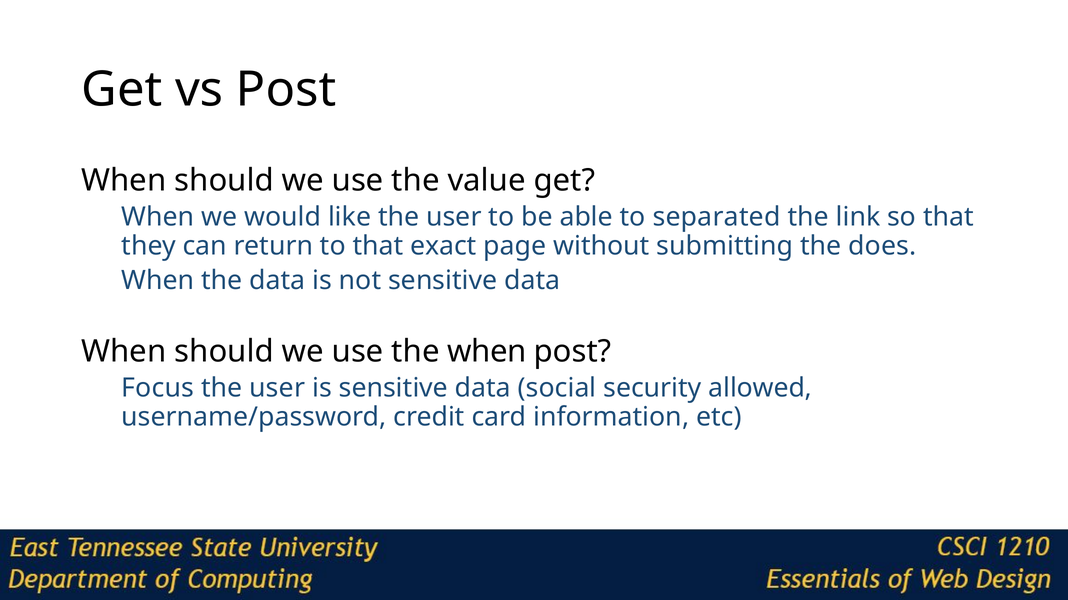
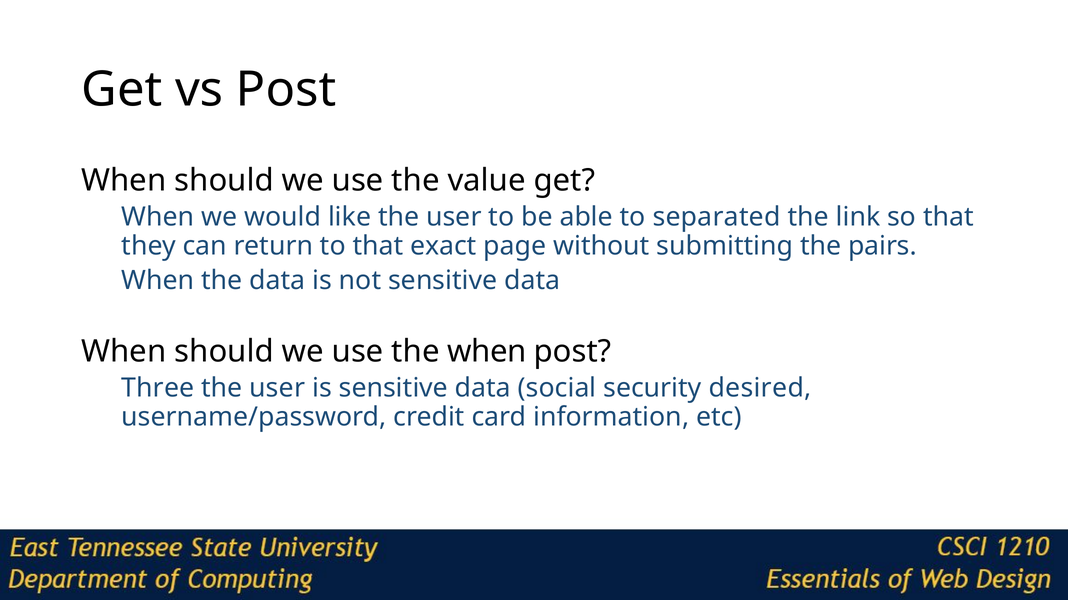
does: does -> pairs (882, 246)
Focus: Focus -> Three (158, 389)
allowed: allowed -> desired (760, 389)
